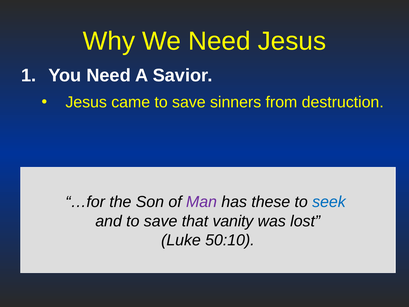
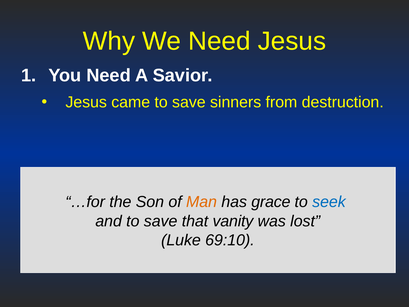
Man colour: purple -> orange (202, 202)
these: these -> grace (271, 202)
50:10: 50:10 -> 69:10 (230, 240)
